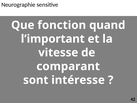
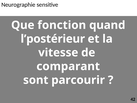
l’important: l’important -> l’postérieur (53, 39)
intéresse: intéresse -> parcourir (78, 80)
